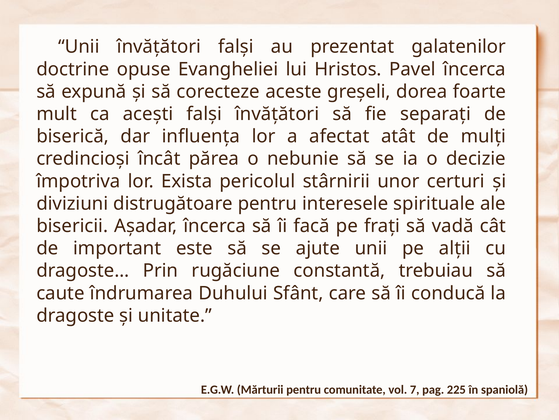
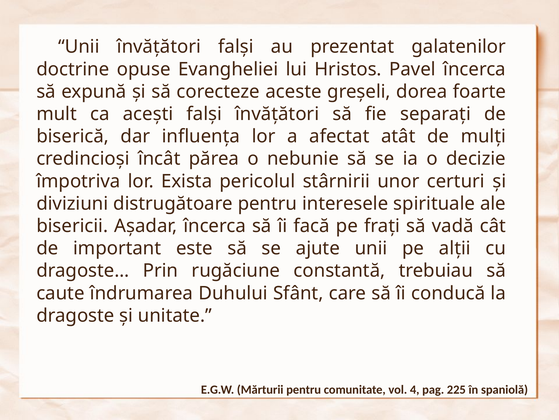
7: 7 -> 4 (415, 389)
